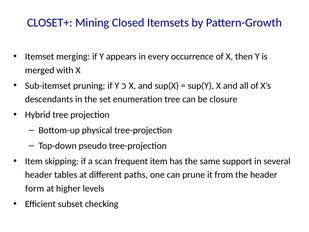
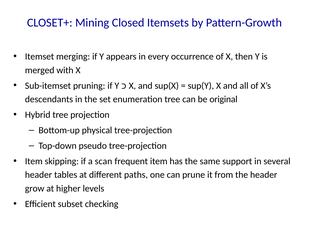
closure: closure -> original (223, 99)
form: form -> grow (35, 188)
